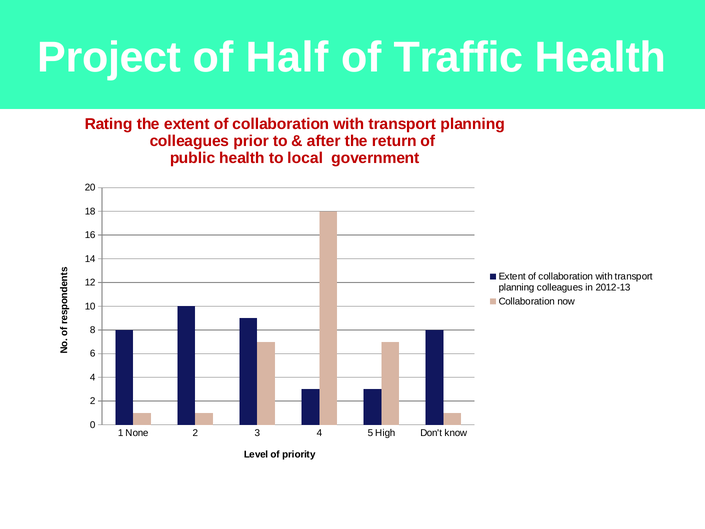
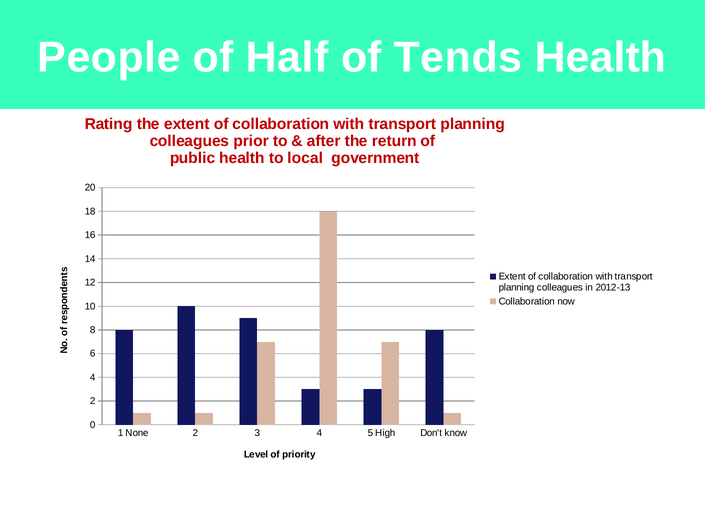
Project: Project -> People (109, 57)
Traffic: Traffic -> Tends (458, 57)
